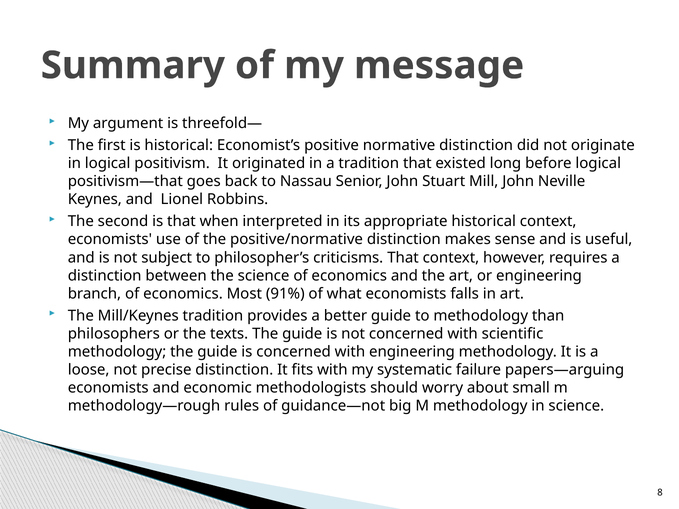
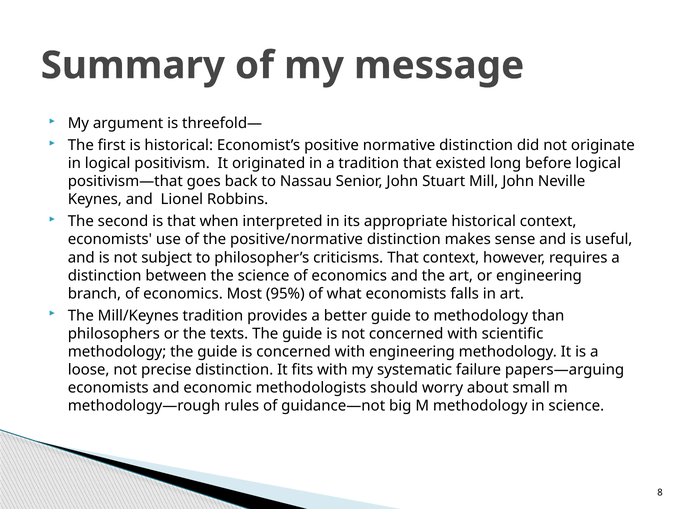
91%: 91% -> 95% (285, 294)
